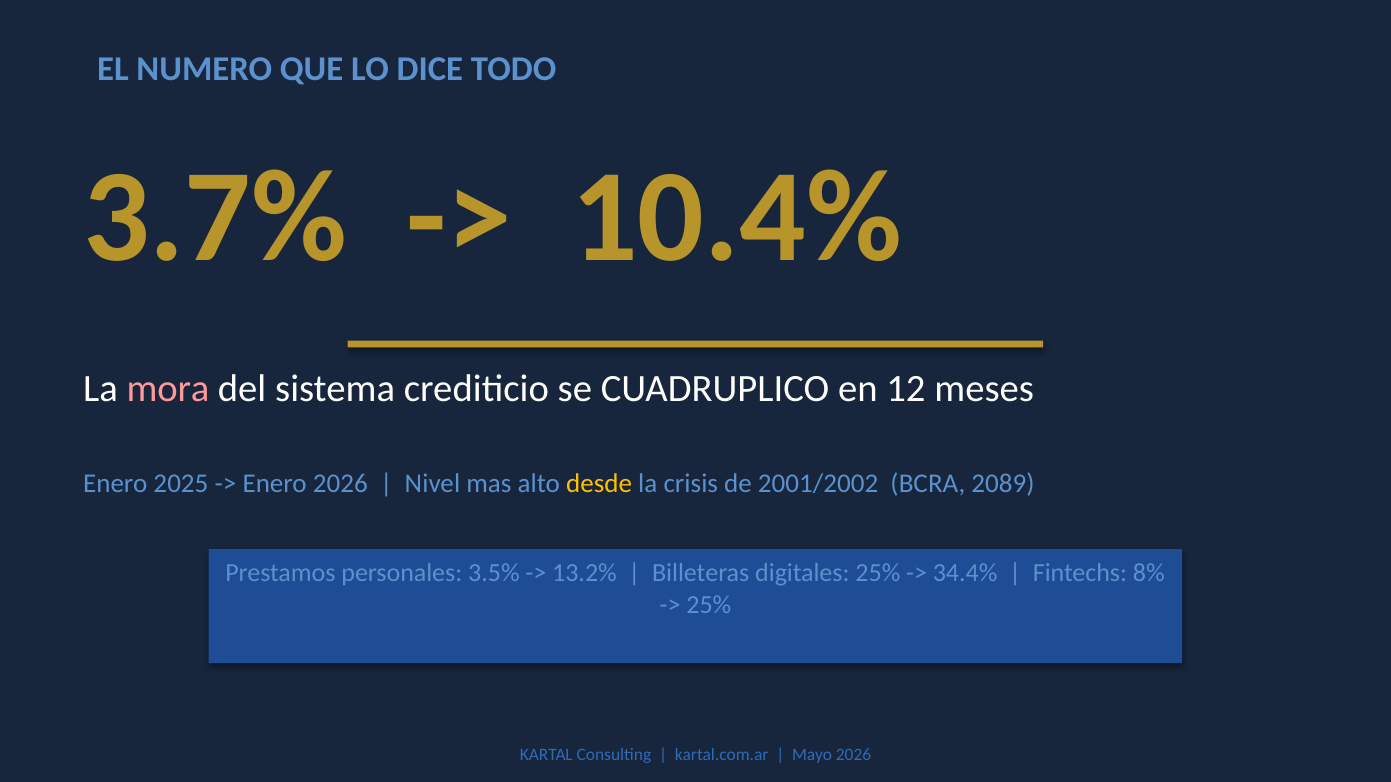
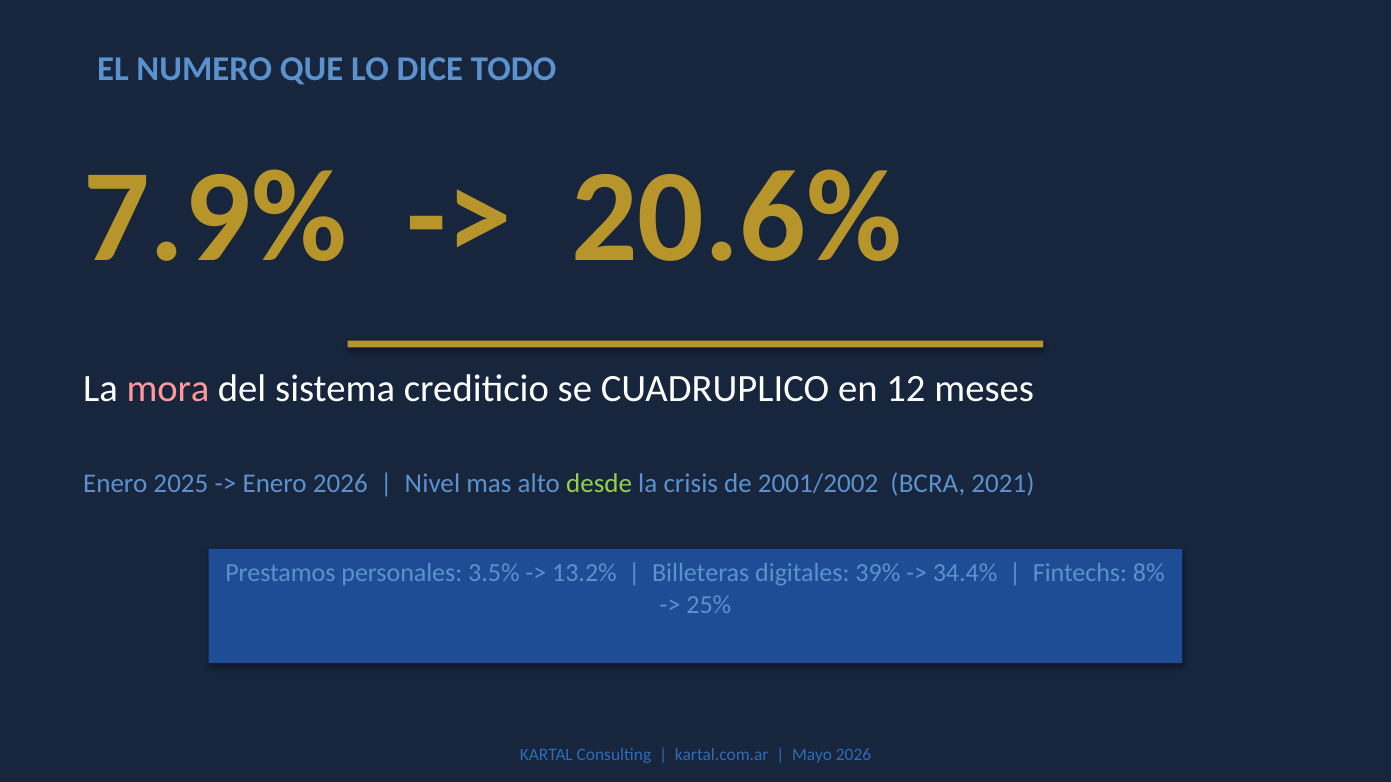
3.7%: 3.7% -> 7.9% (215, 217)
10.4%: 10.4% -> 20.6% (737, 217)
desde colour: yellow -> light green (599, 484)
2089: 2089 -> 2021 (1003, 484)
digitales 25%: 25% -> 39% (878, 574)
